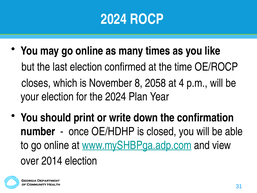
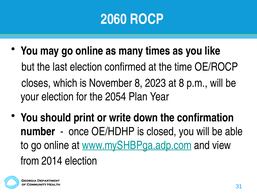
2024: 2024 -> 2060 (114, 19)
2058: 2058 -> 2023 (155, 83)
at 4: 4 -> 8 (181, 83)
the 2024: 2024 -> 2054 (116, 97)
over: over -> from (30, 161)
